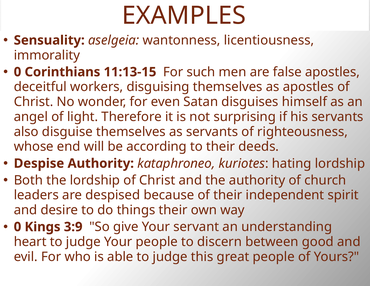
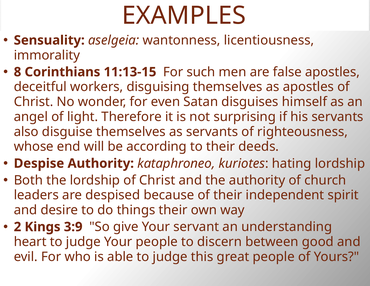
0: 0 -> 8 (18, 72)
0: 0 -> 2 (18, 227)
